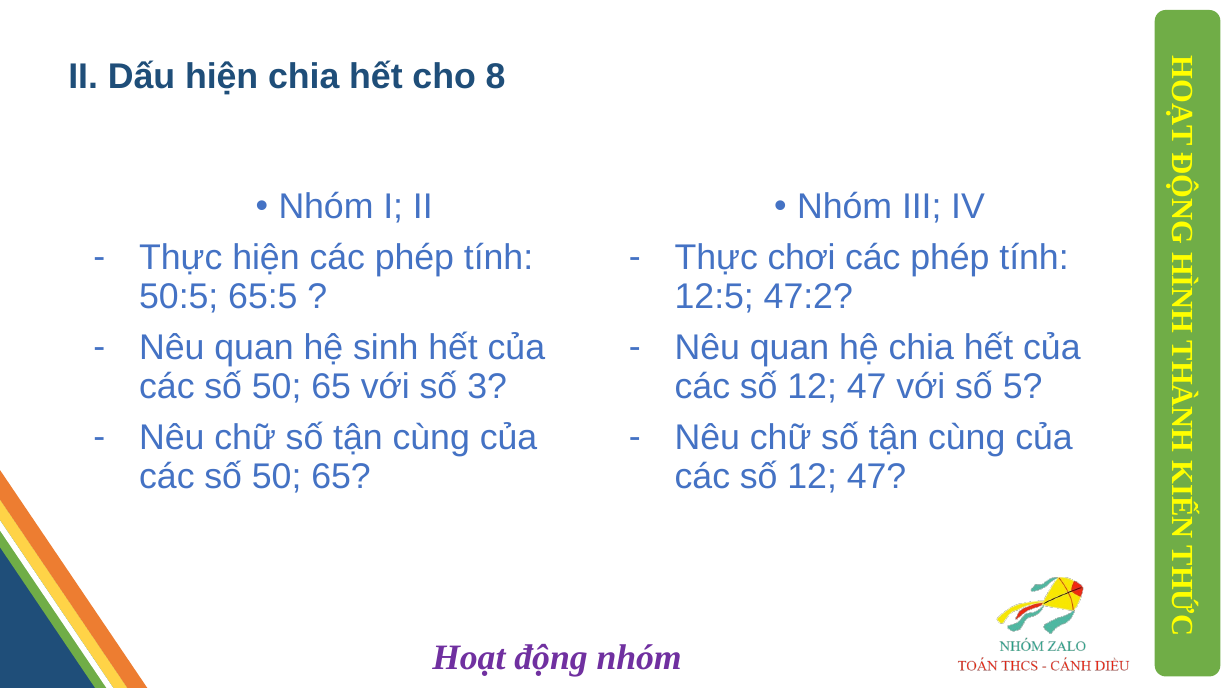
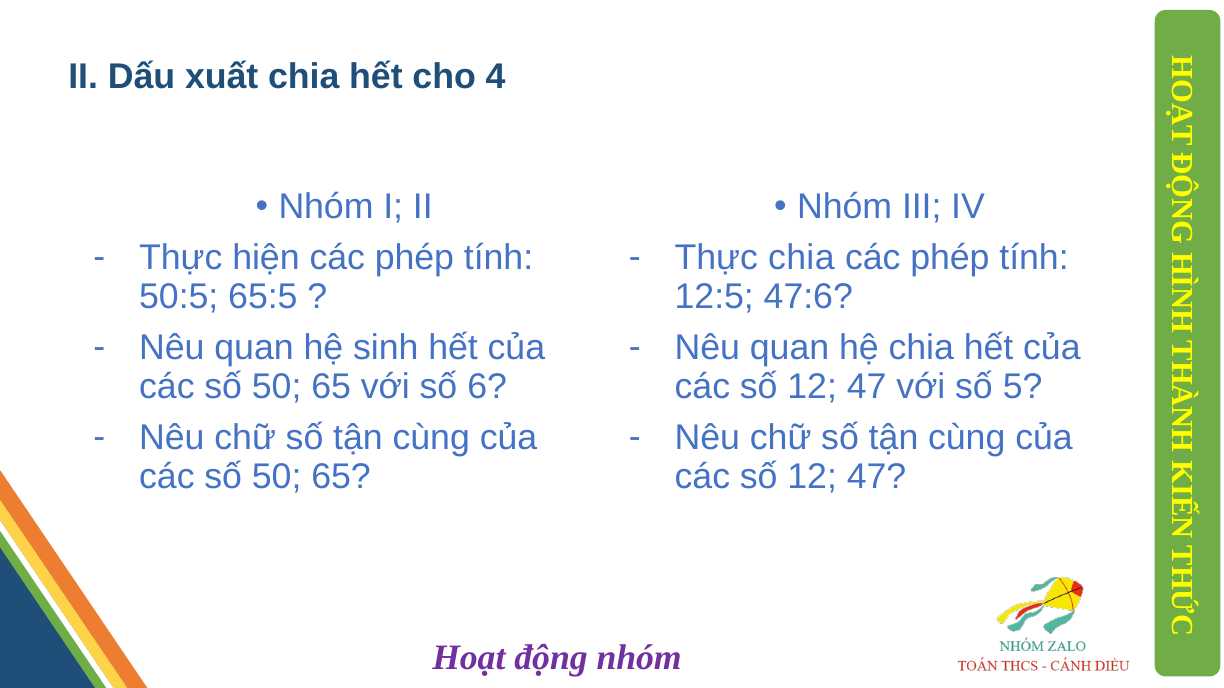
Dấu hiện: hiện -> xuất (222, 76)
8: 8 -> 4 (496, 76)
Thực chơi: chơi -> chia (801, 258)
47:2: 47:2 -> 47:6 (808, 297)
3: 3 -> 6 (487, 387)
